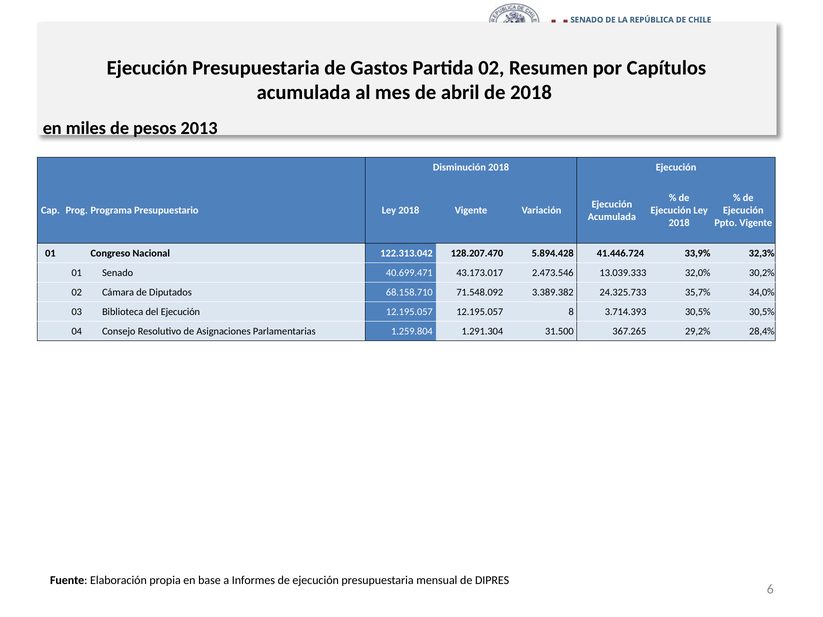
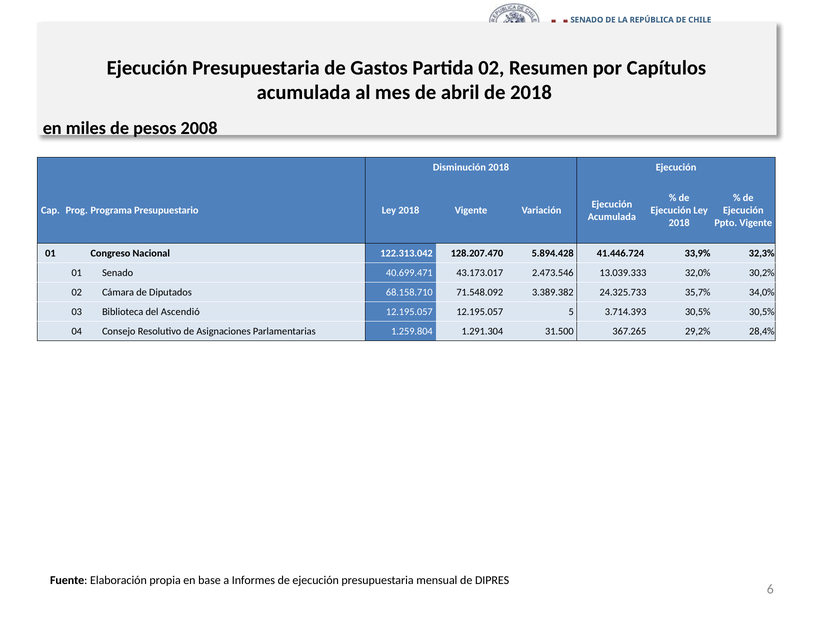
2013: 2013 -> 2008 (199, 128)
del Ejecución: Ejecución -> Ascendió (180, 312)
8: 8 -> 5 (571, 312)
